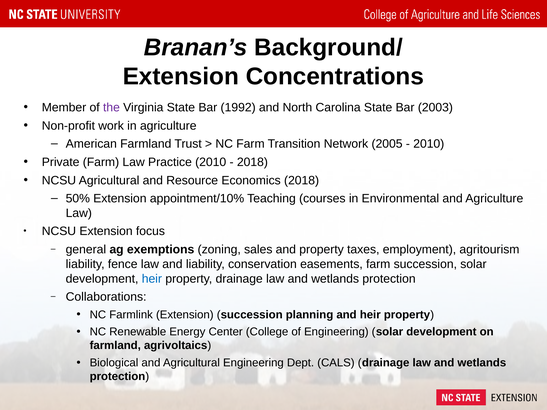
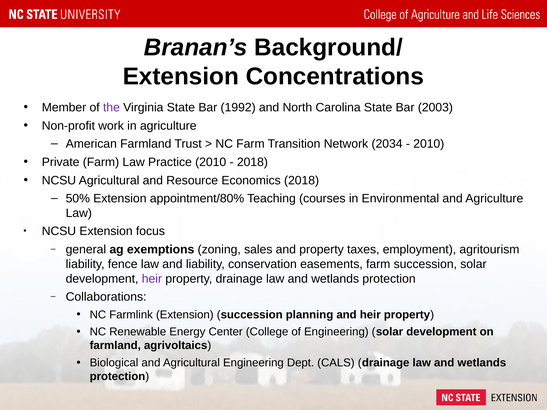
2005: 2005 -> 2034 (387, 144)
appointment/10%: appointment/10% -> appointment/80% (197, 199)
heir colour: blue -> purple (152, 279)
